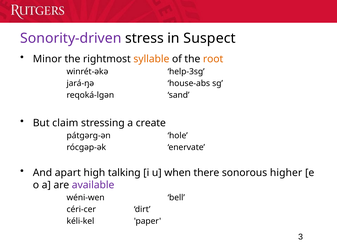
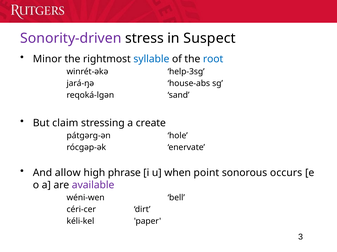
syllable colour: orange -> blue (151, 59)
root colour: orange -> blue (213, 59)
apart: apart -> allow (68, 173)
talking: talking -> phrase (124, 173)
there: there -> point (206, 173)
higher: higher -> occurs (286, 173)
